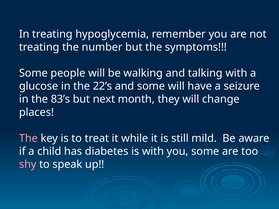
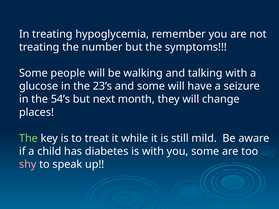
22’s: 22’s -> 23’s (102, 86)
83’s: 83’s -> 54’s (60, 99)
The colour: pink -> light green (28, 138)
